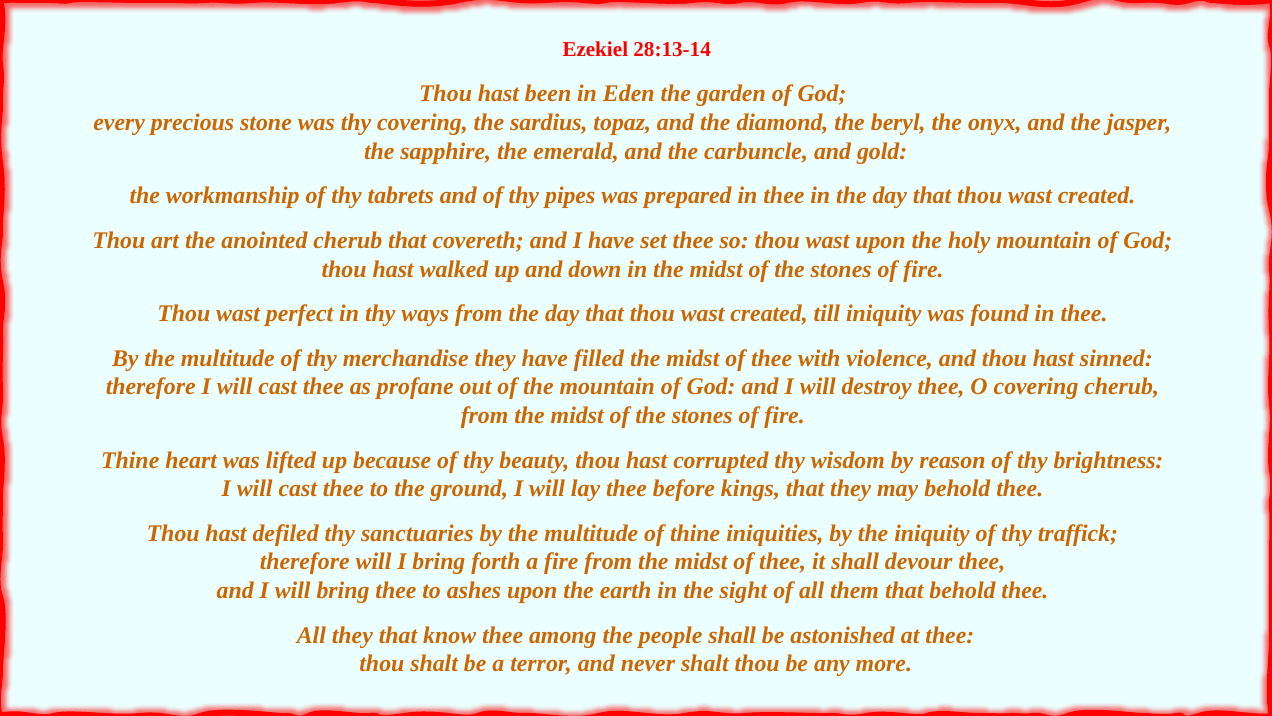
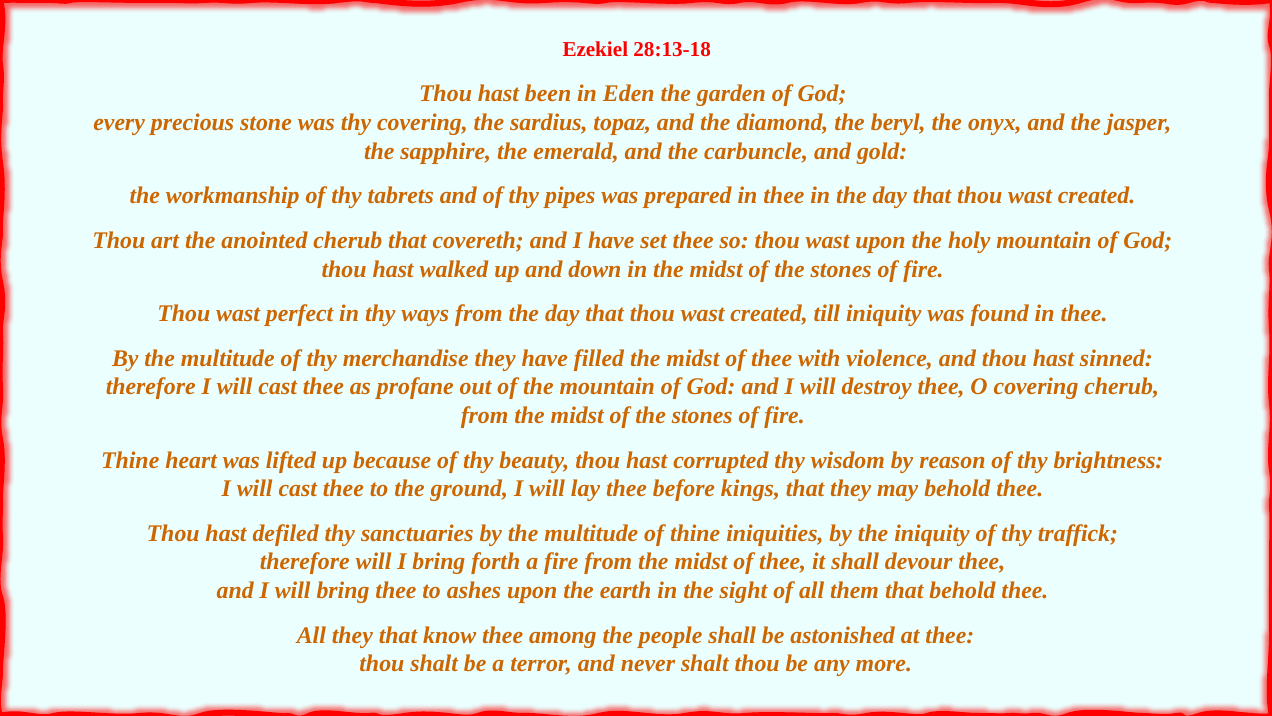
28:13-14: 28:13-14 -> 28:13-18 (672, 49)
